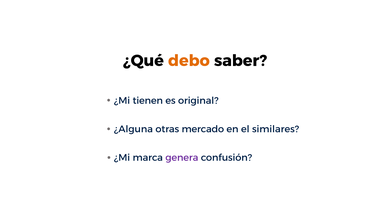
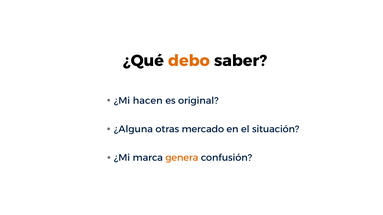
tienen: tienen -> hacen (148, 101)
similares: similares -> situación (276, 129)
genera colour: purple -> orange (182, 158)
